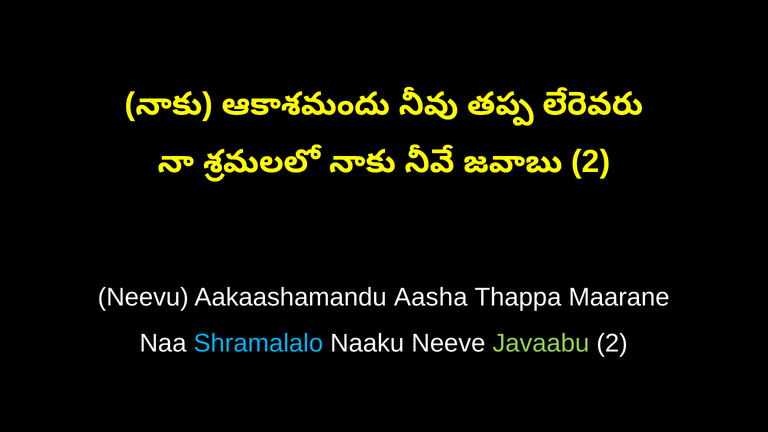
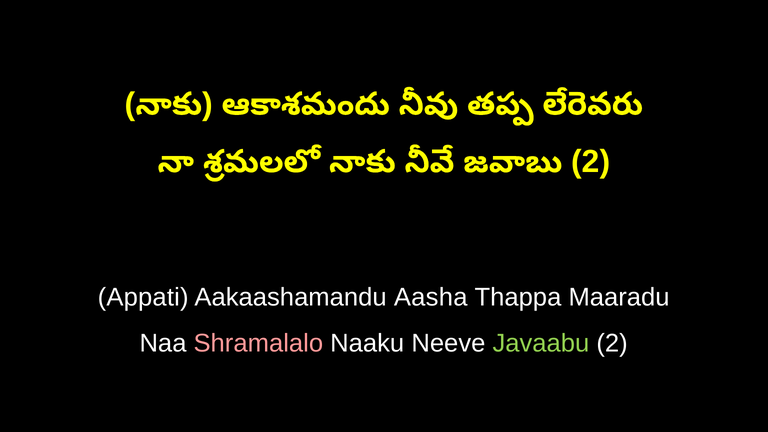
Neevu: Neevu -> Appati (143, 297)
Maarane: Maarane -> Maaradu (619, 297)
Shramalalo colour: light blue -> pink (258, 344)
